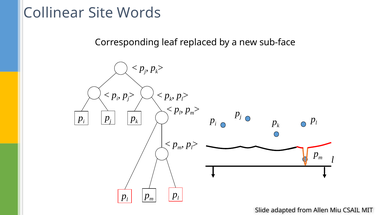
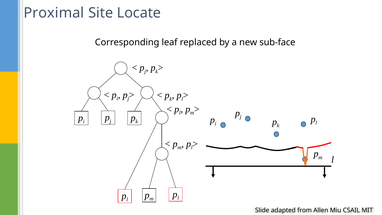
Collinear: Collinear -> Proximal (54, 13)
Words: Words -> Locate (139, 13)
